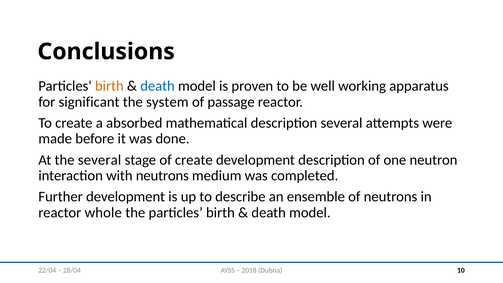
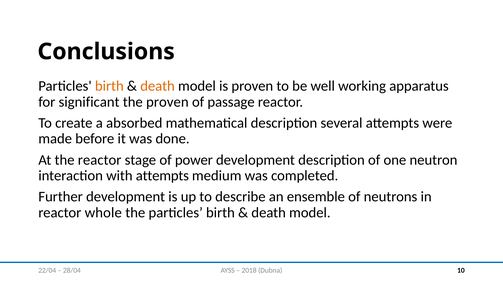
death colour: blue -> orange (158, 86)
the system: system -> proven (167, 102)
the several: several -> reactor (100, 160)
of create: create -> power (194, 160)
with neutrons: neutrons -> attempts (162, 176)
